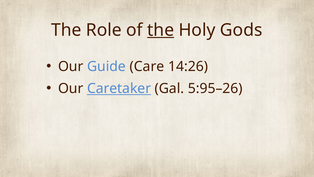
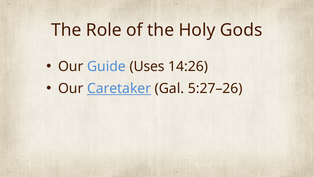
the underline: present -> none (161, 30)
Care: Care -> Uses (147, 66)
5:95–26: 5:95–26 -> 5:27–26 (215, 88)
